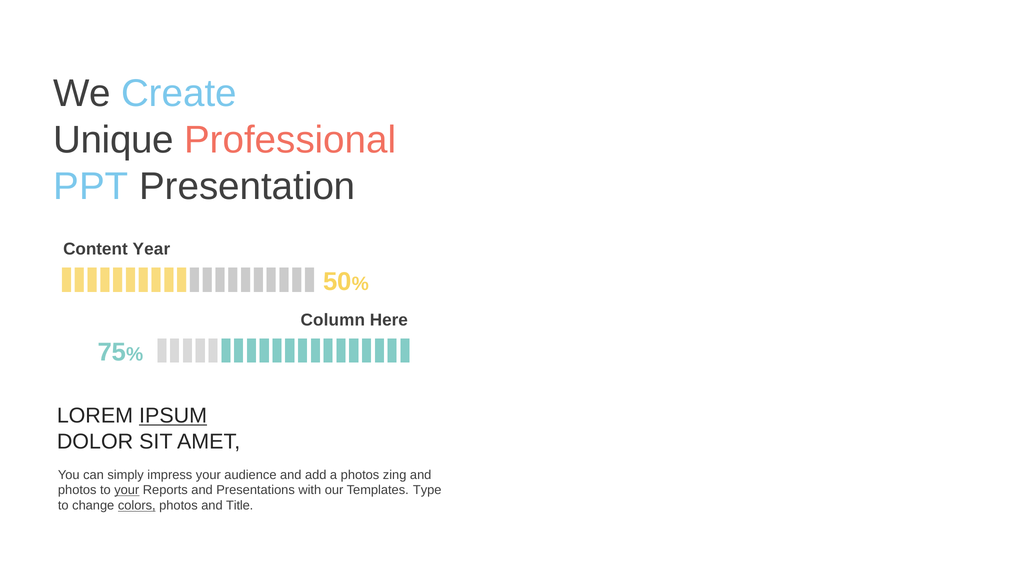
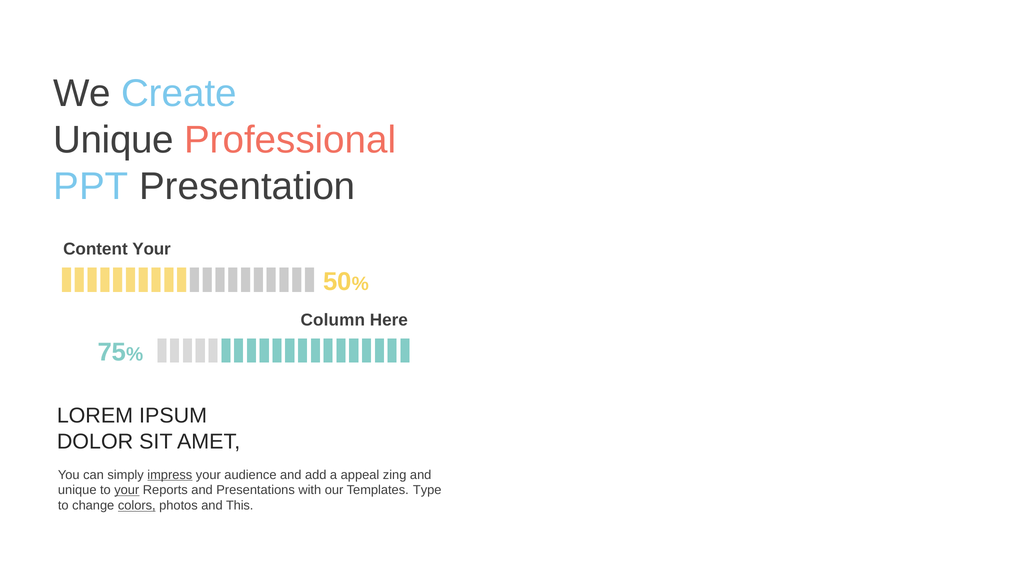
Content Year: Year -> Your (152, 249)
IPSUM underline: present -> none (173, 416)
impress underline: none -> present (170, 475)
a photos: photos -> appeal (360, 475)
photos: photos -> unique (77, 490)
Title: Title -> This (240, 506)
